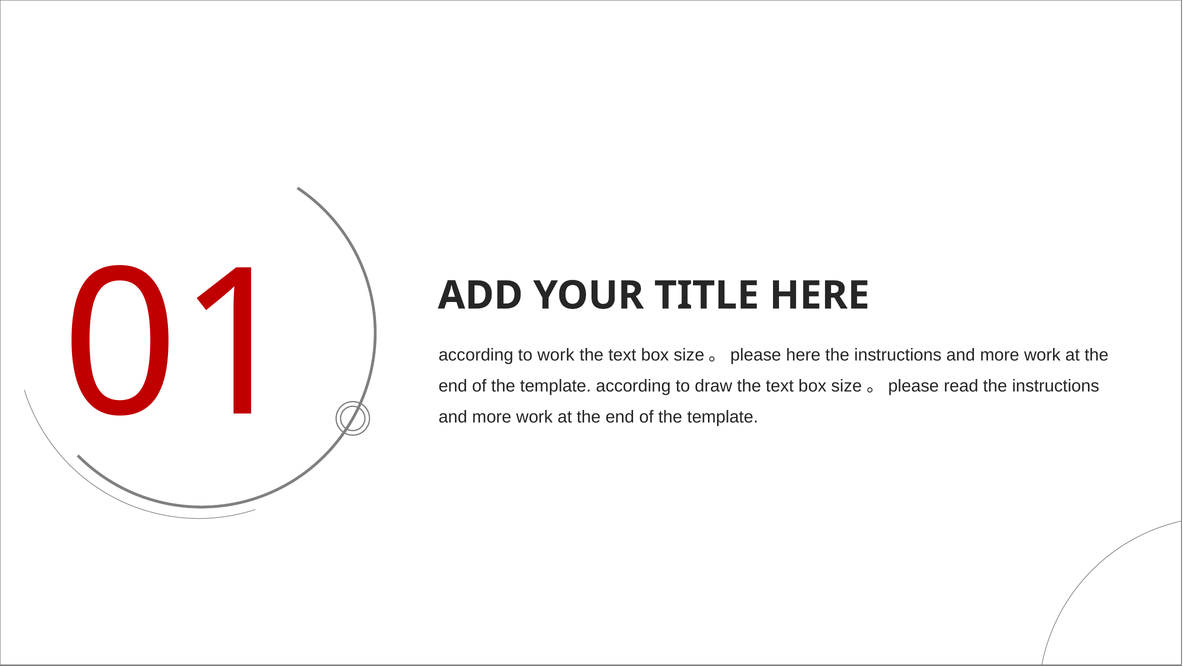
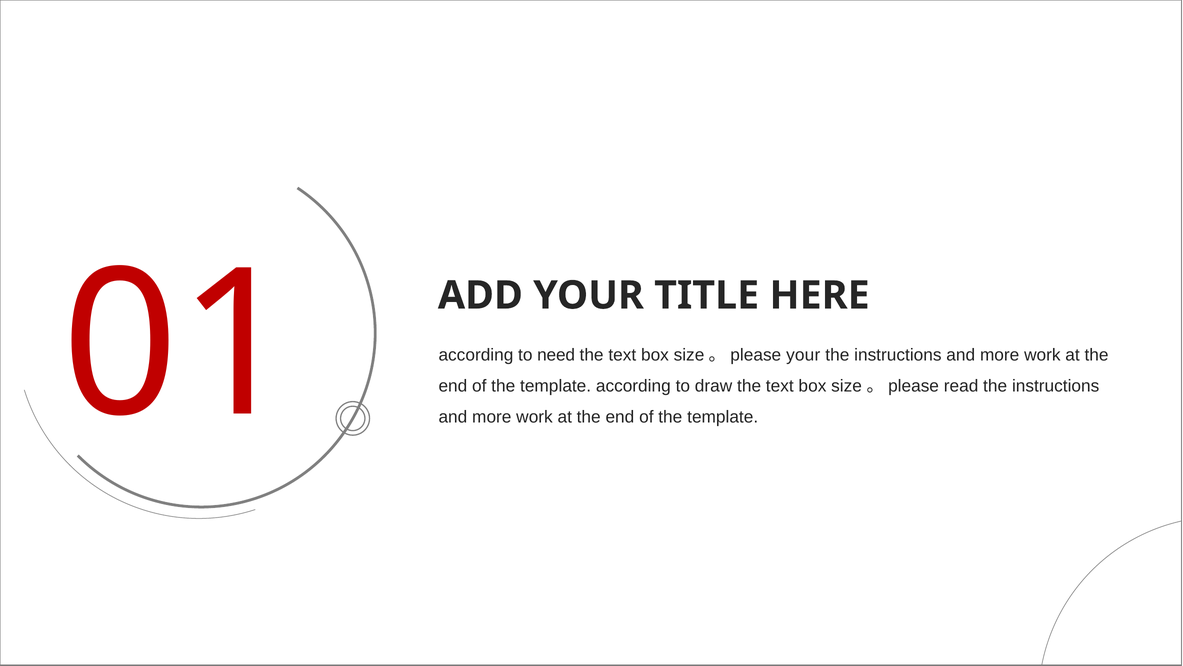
to work: work -> need (556, 355)
here: here -> your (803, 355)
